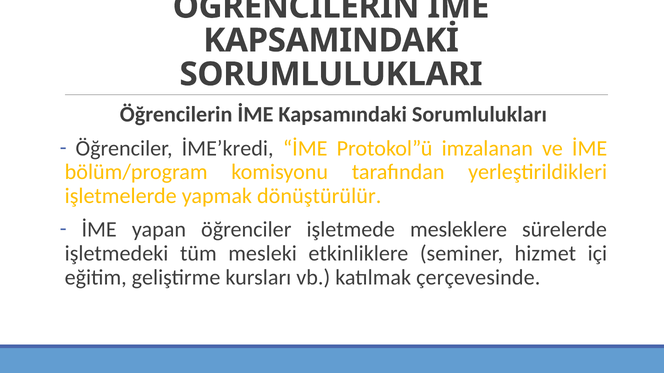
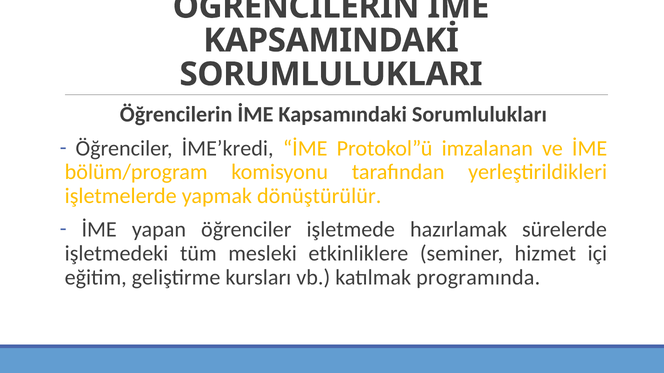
mesleklere: mesleklere -> hazırlamak (459, 230)
çerçevesinde: çerçevesinde -> programında (478, 278)
